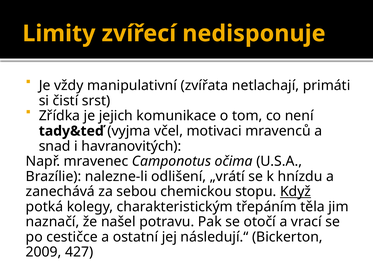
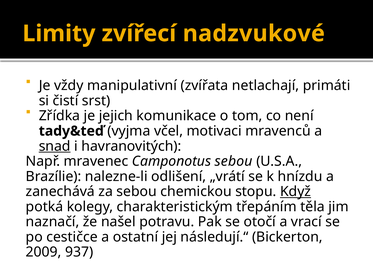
nedisponuje: nedisponuje -> nadzvukové (254, 34)
snad underline: none -> present (55, 146)
Camponotus očima: očima -> sebou (234, 161)
427: 427 -> 937 (79, 252)
